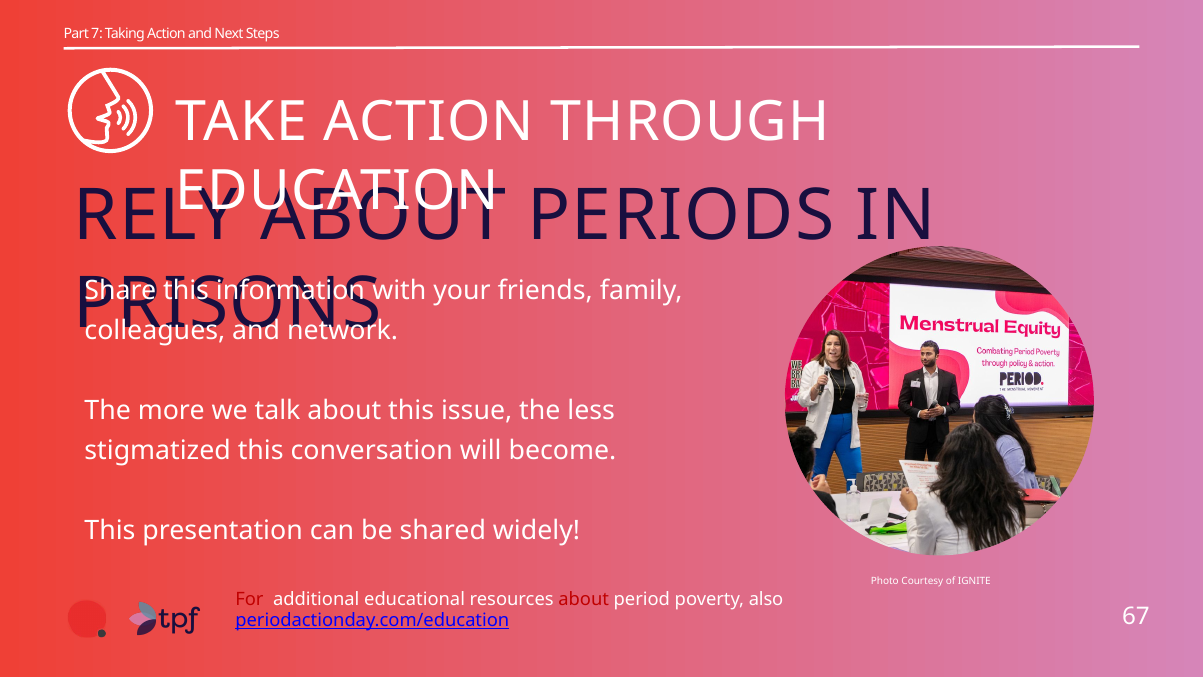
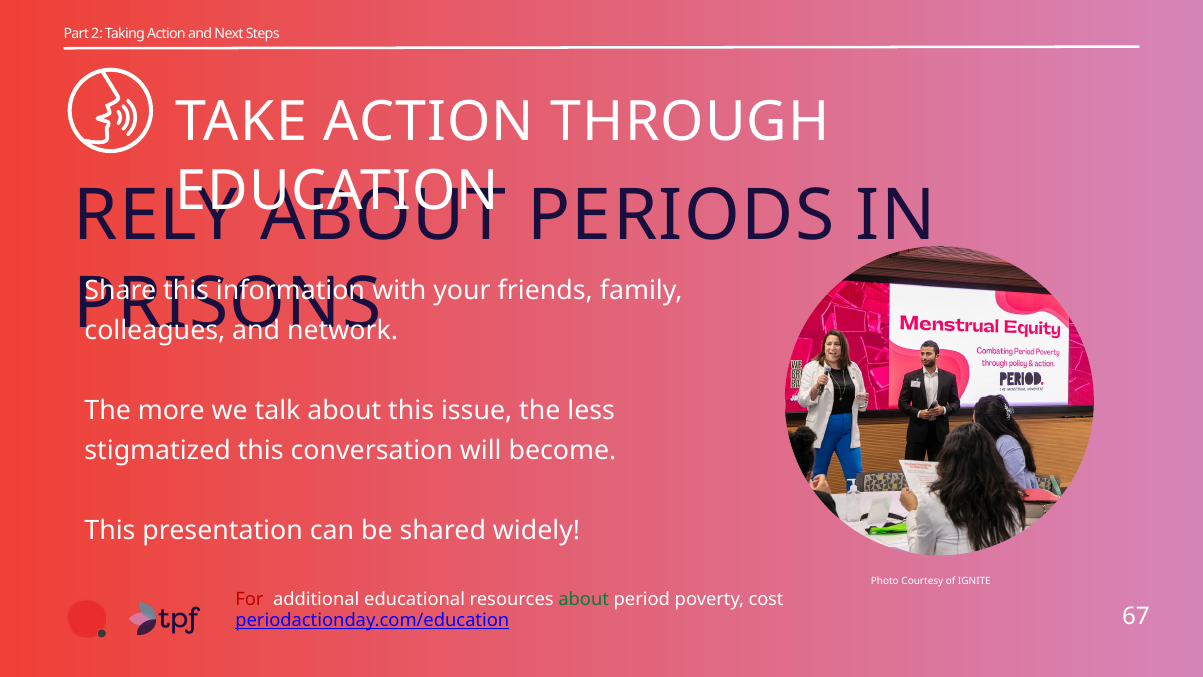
7: 7 -> 2 (97, 33)
about colour: red -> green (584, 599)
also: also -> cost (766, 599)
